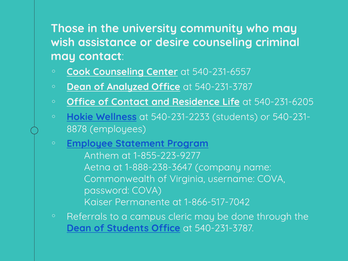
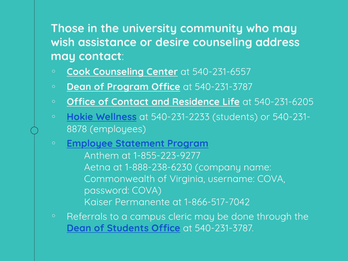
criminal: criminal -> address (278, 42)
of Analyzed: Analyzed -> Program (128, 87)
1-888-238-3647: 1-888-238-3647 -> 1-888-238-6230 (159, 167)
